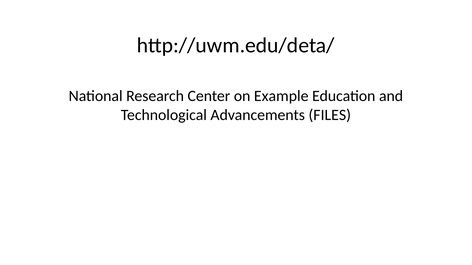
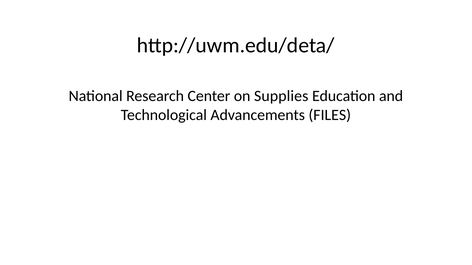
Example: Example -> Supplies (281, 96)
